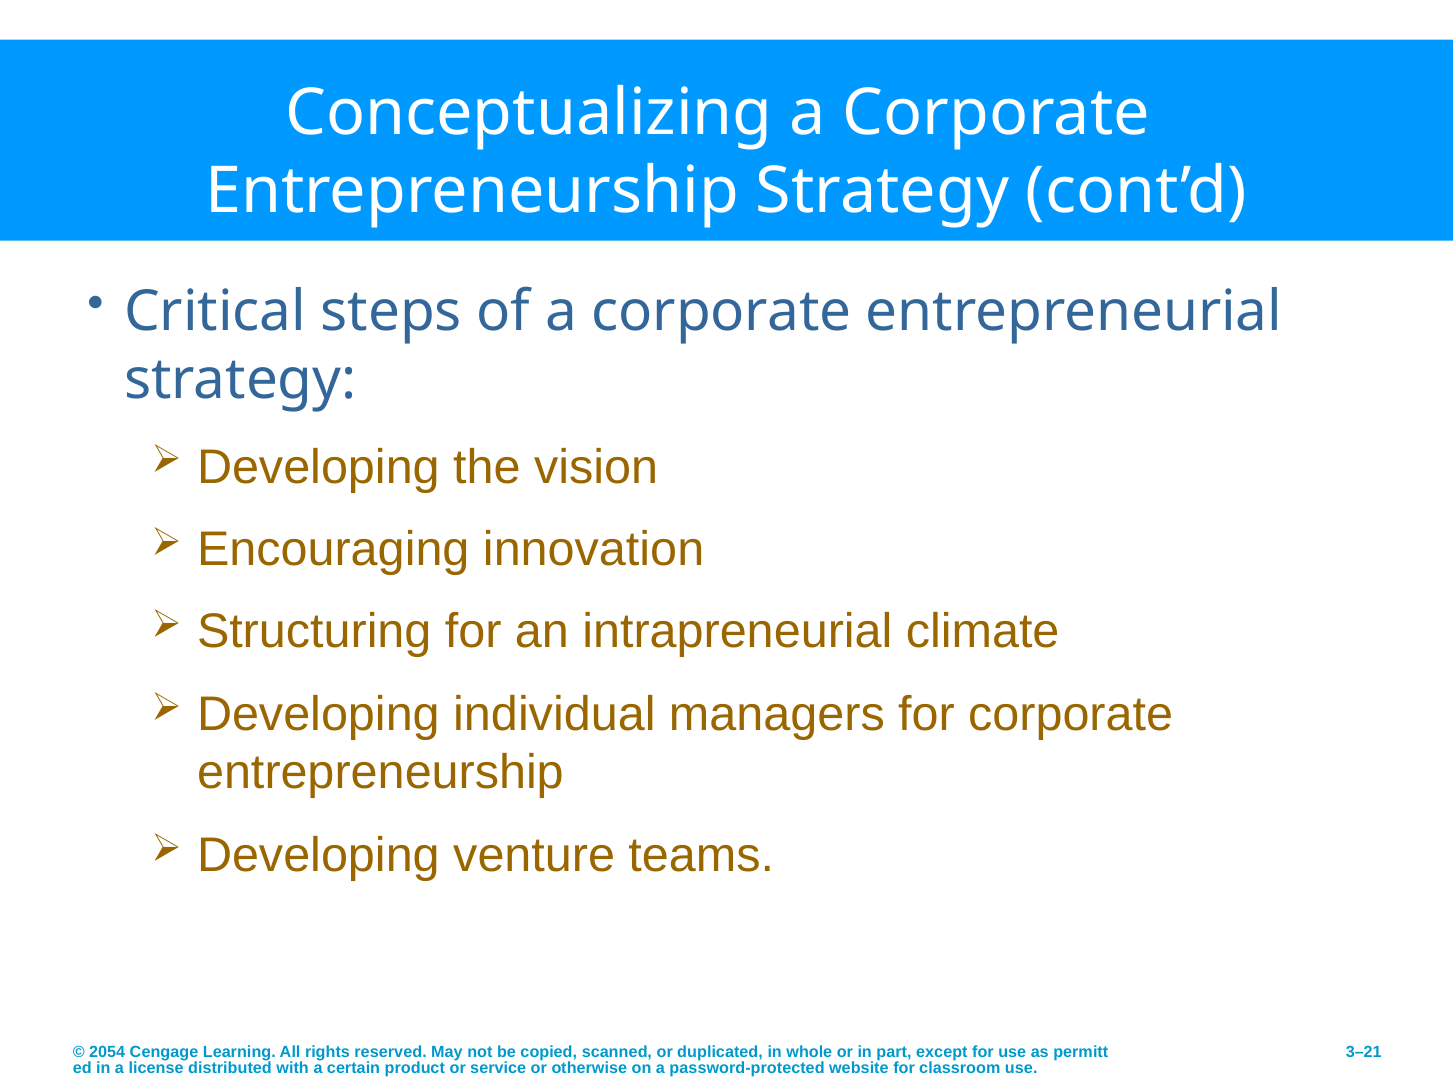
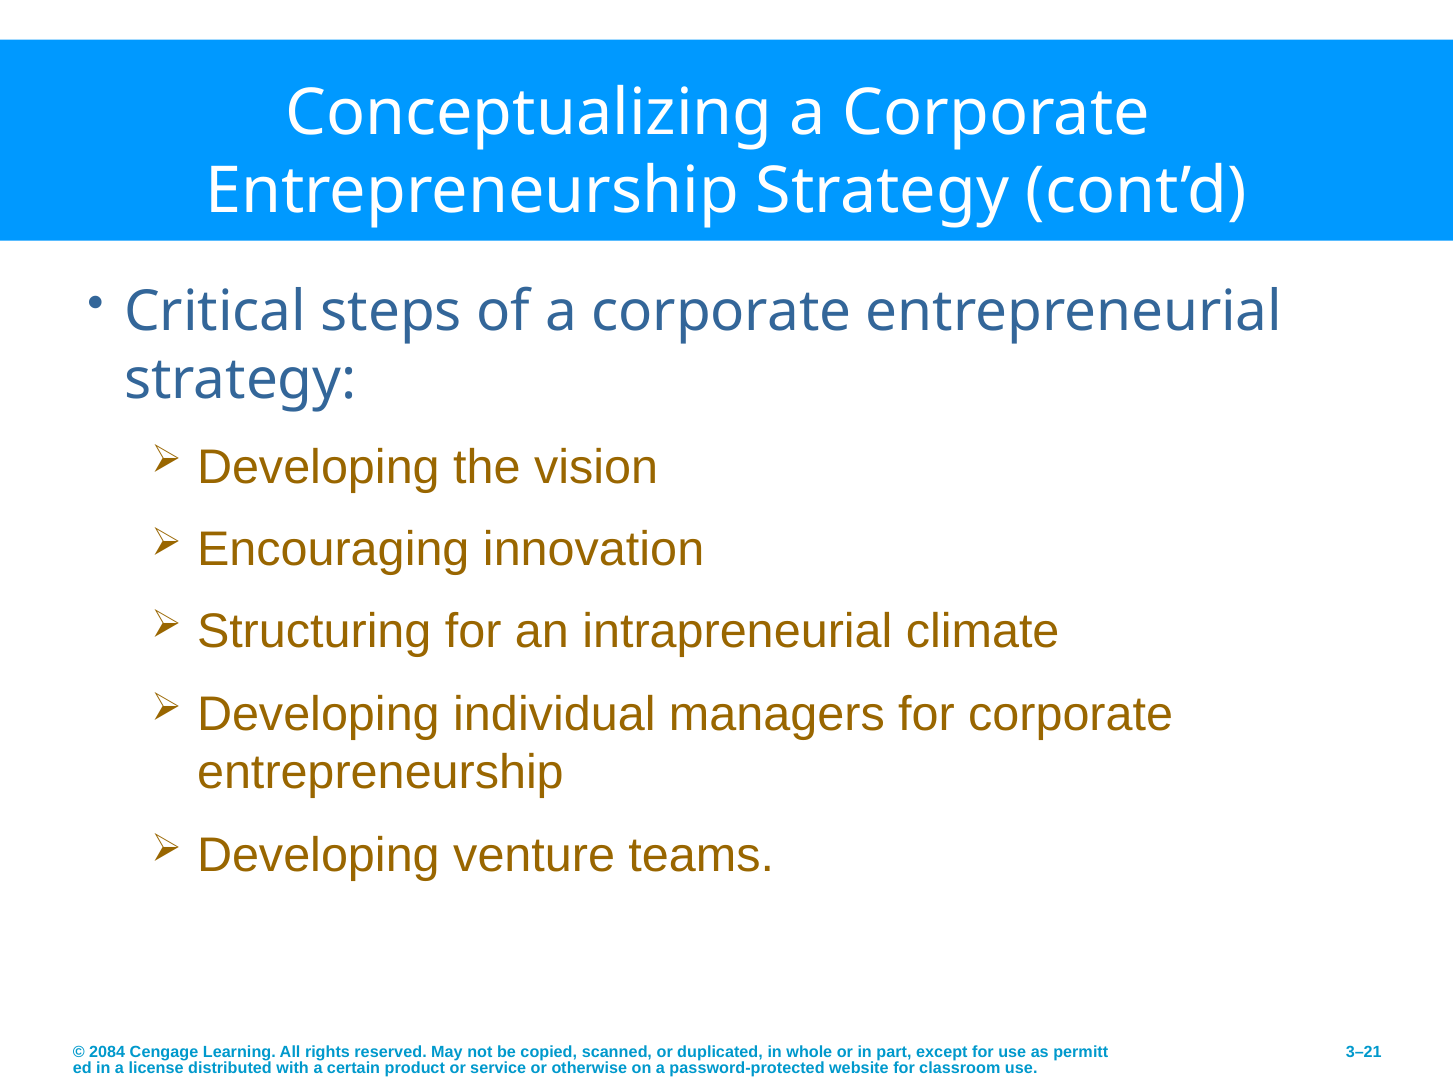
2054: 2054 -> 2084 (107, 1052)
